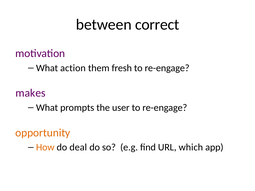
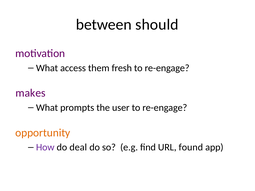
correct: correct -> should (157, 25)
action: action -> access (73, 68)
How colour: orange -> purple (45, 147)
which: which -> found (191, 147)
